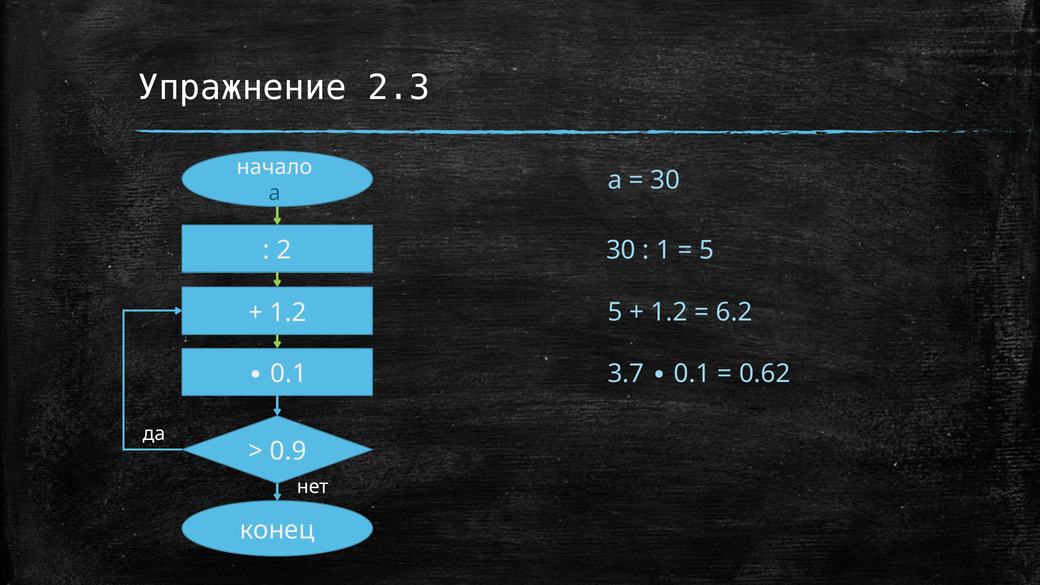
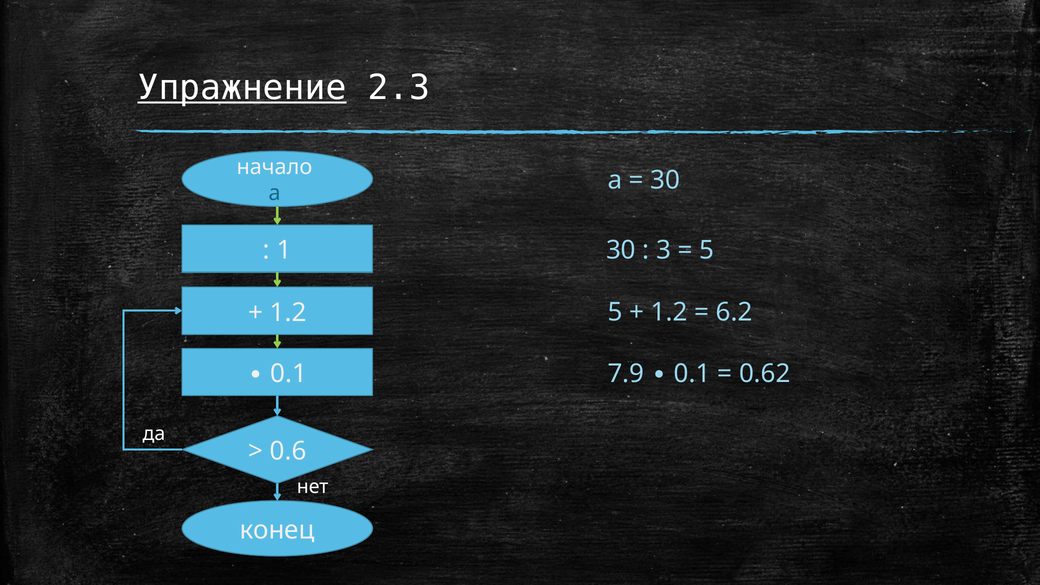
Упражнение underline: none -> present (242, 88)
1: 1 -> 3 (664, 250)
2: 2 -> 1 (284, 250)
3.7: 3.7 -> 7.9 (626, 374)
0.9: 0.9 -> 0.6 (288, 451)
